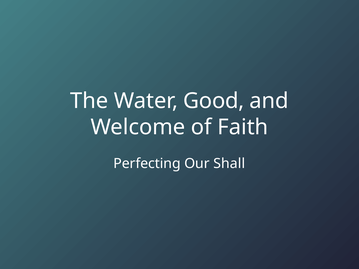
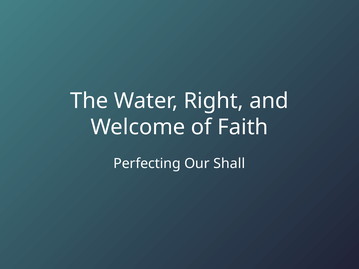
Good: Good -> Right (214, 101)
